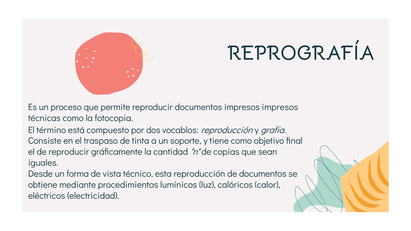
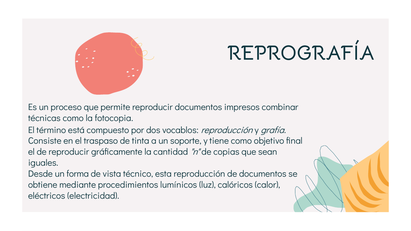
impresos impresos: impresos -> combinar (280, 107)
